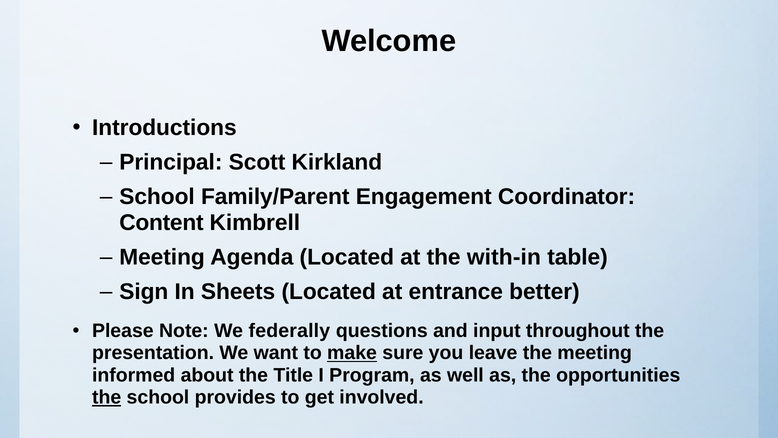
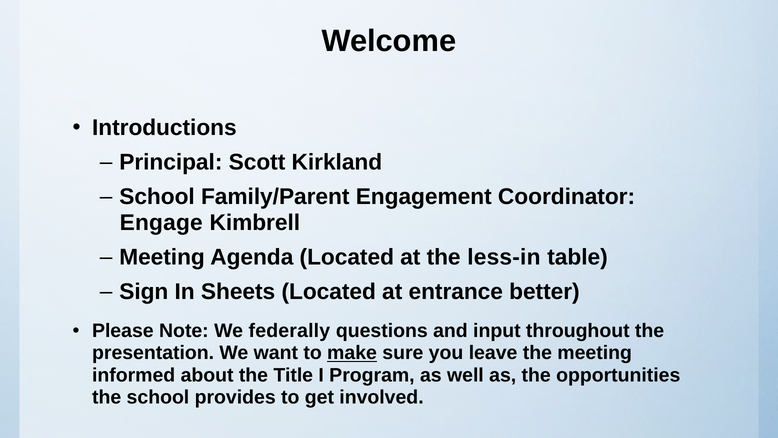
Content: Content -> Engage (161, 222)
with-in: with-in -> less-in (504, 257)
the underline: present -> none (107, 397)
